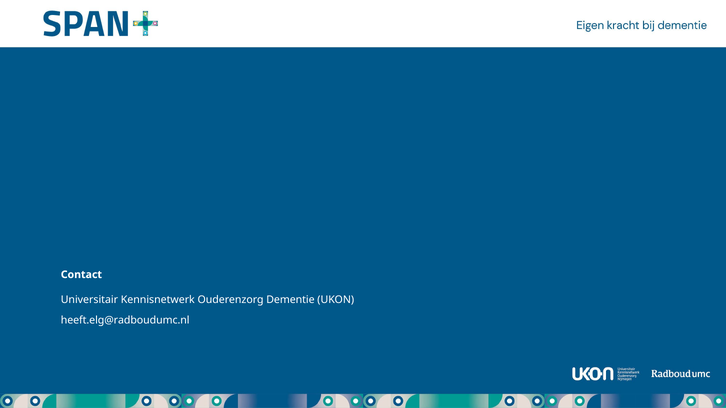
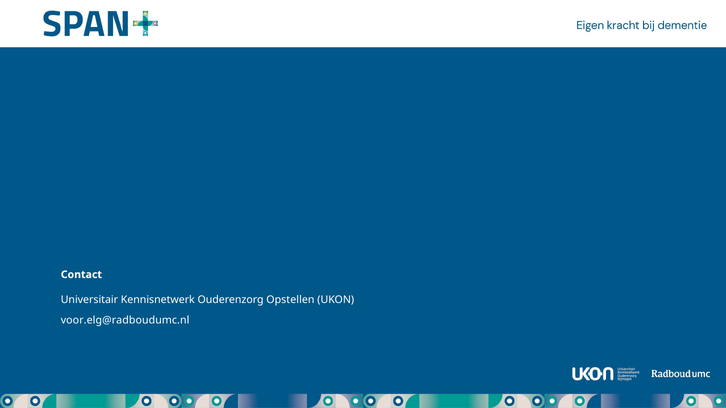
Dementie: Dementie -> Opstellen (290, 300)
heeft.elg@radboudumc.nl: heeft.elg@radboudumc.nl -> voor.elg@radboudumc.nl (125, 320)
